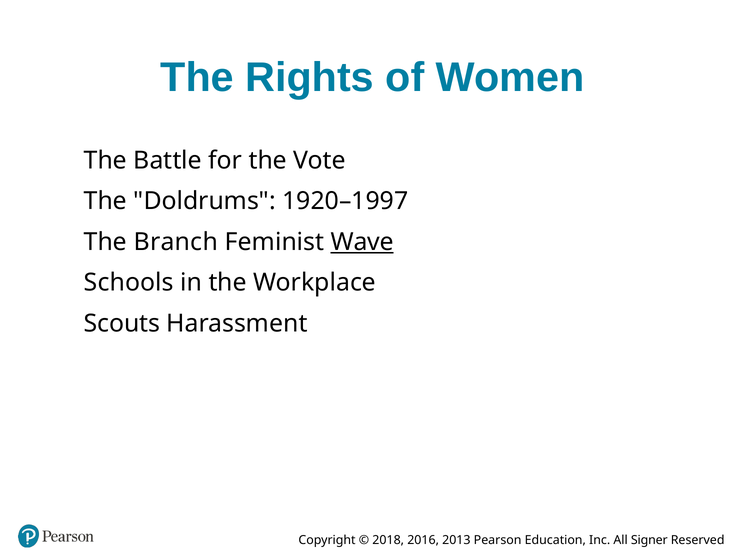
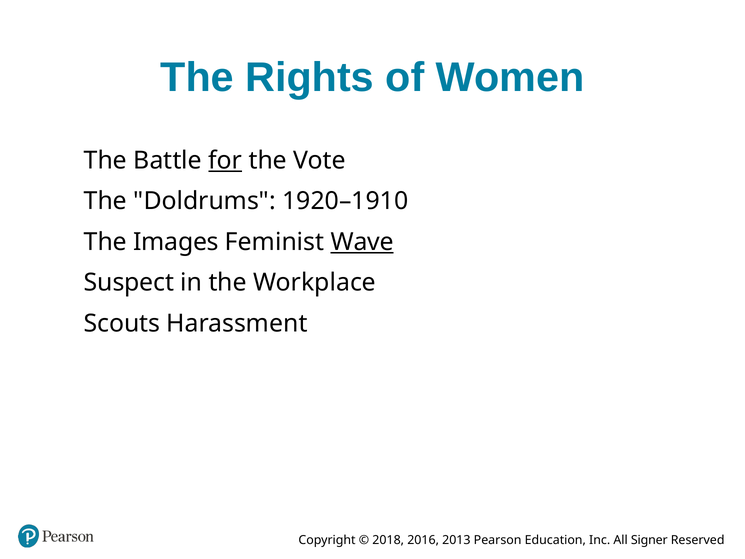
for underline: none -> present (225, 160)
1920–1997: 1920–1997 -> 1920–1910 (345, 201)
Branch: Branch -> Images (176, 242)
Schools: Schools -> Suspect (129, 283)
